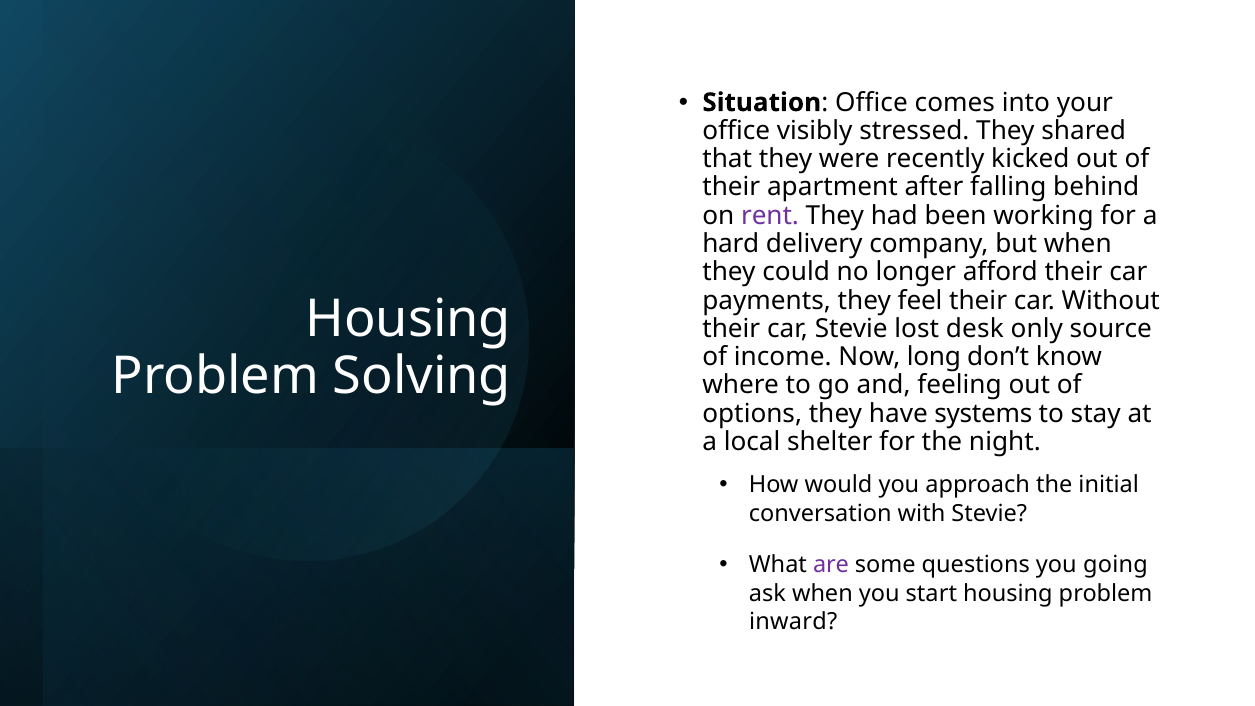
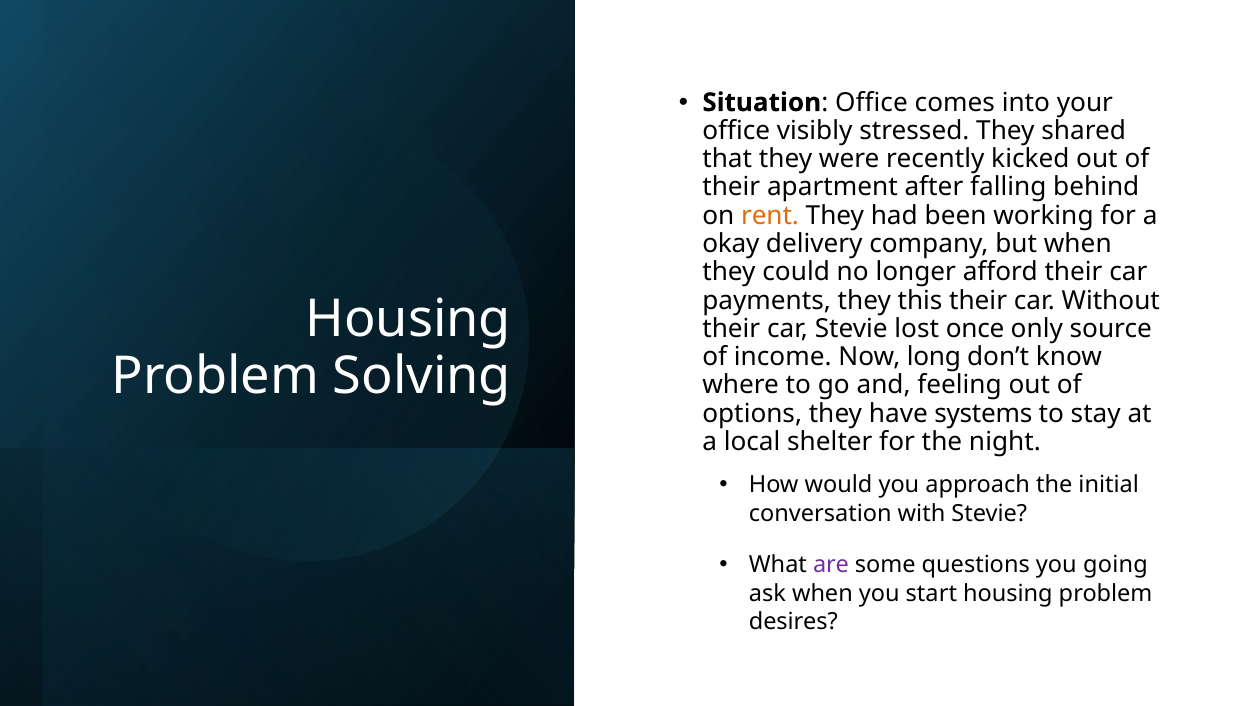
rent colour: purple -> orange (770, 216)
hard: hard -> okay (731, 244)
feel: feel -> this (920, 300)
desk: desk -> once (975, 329)
inward: inward -> desires (793, 621)
